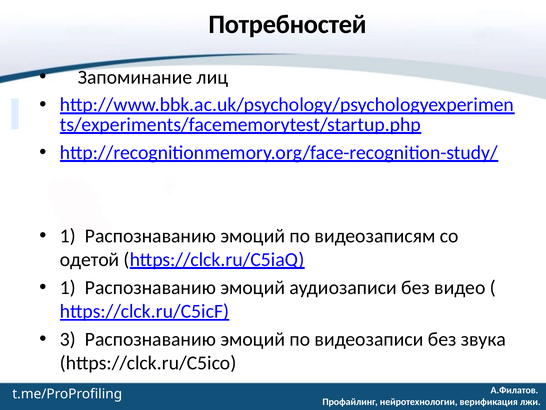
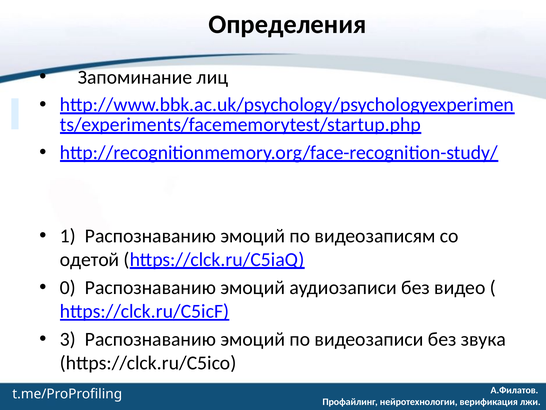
Потребностей: Потребностей -> Определения (287, 24)
1: 1 -> 0 (68, 287)
